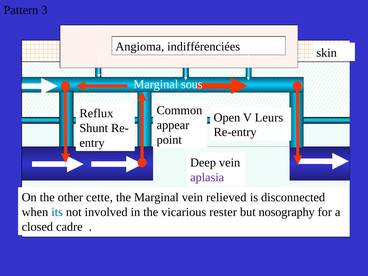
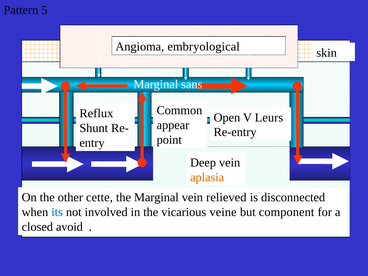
3: 3 -> 5 (44, 10)
indifférenciées: indifférenciées -> embryological (204, 47)
sous: sous -> sans (192, 84)
aplasia colour: purple -> orange (207, 177)
rester: rester -> veine (223, 212)
nosography: nosography -> component (287, 212)
cadre: cadre -> avoid (69, 227)
